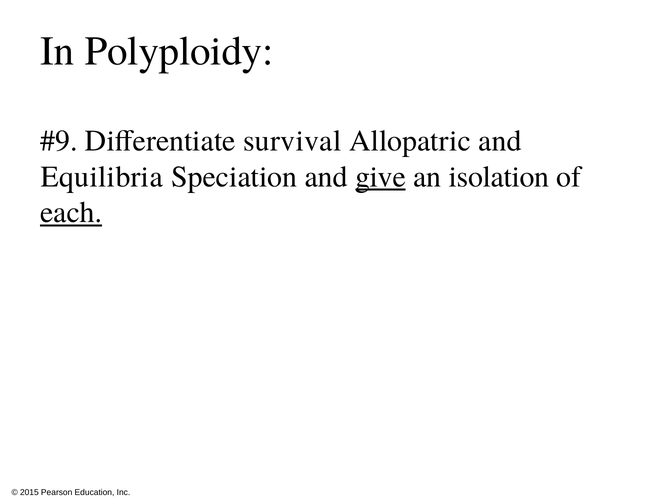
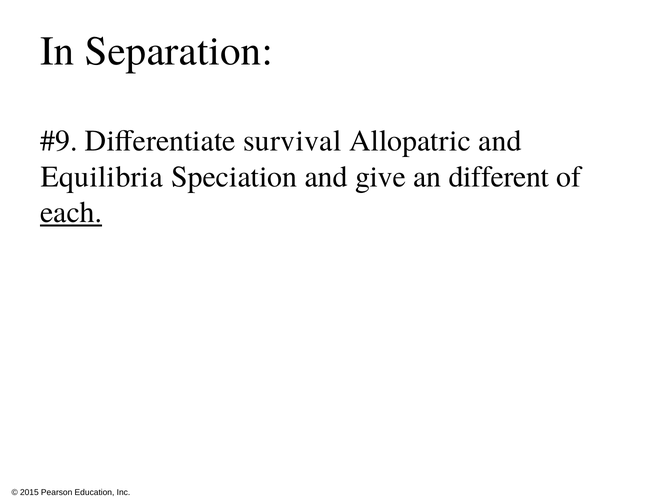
Polyploidy: Polyploidy -> Separation (179, 51)
give underline: present -> none (381, 177)
isolation: isolation -> different (499, 177)
